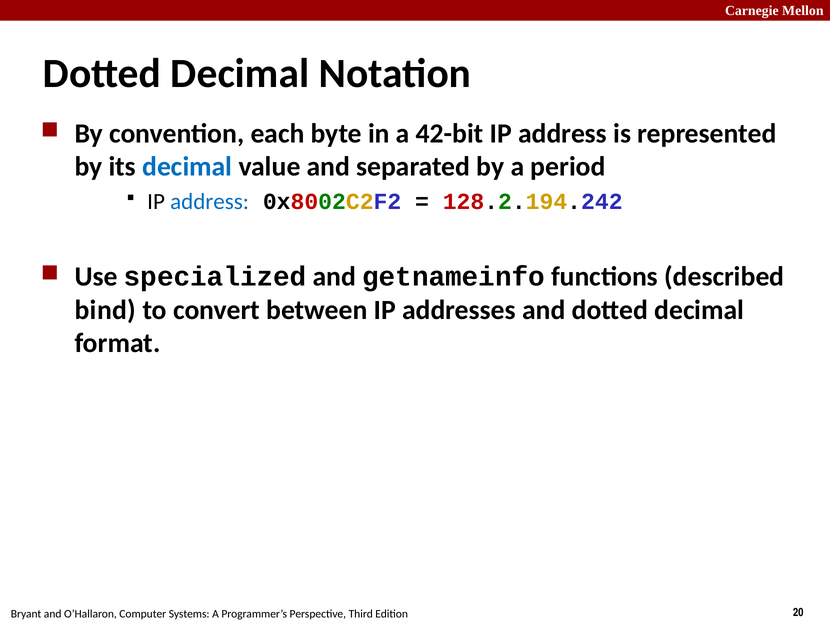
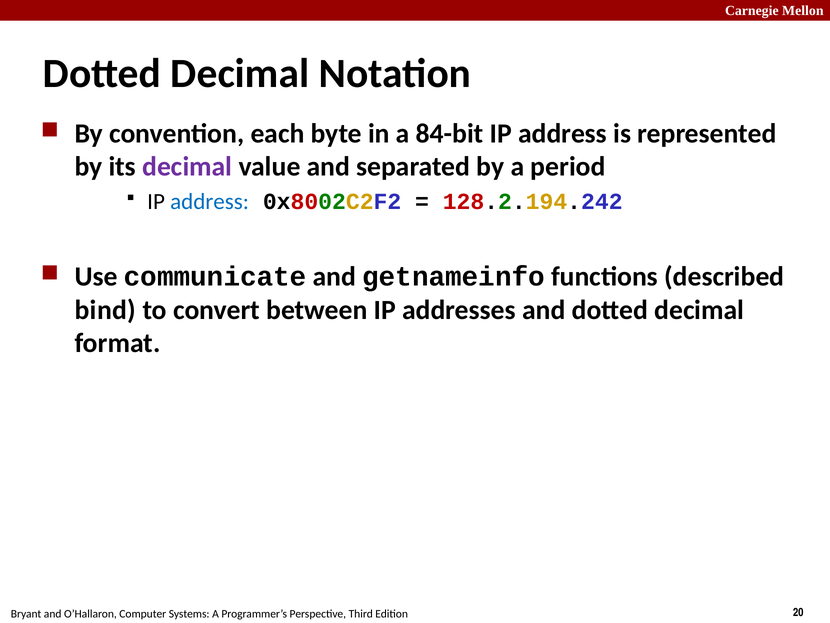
42-bit: 42-bit -> 84-bit (450, 134)
decimal colour: blue -> purple (187, 167)
specialized: specialized -> communicate (215, 276)
